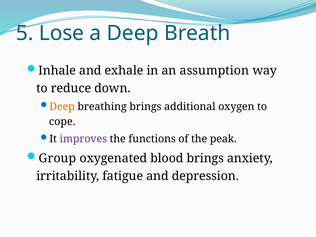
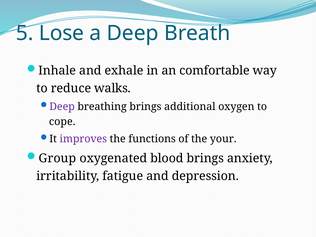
assumption: assumption -> comfortable (215, 71)
down: down -> walks (112, 88)
Deep colour: orange -> purple (62, 107)
peak: peak -> your (223, 139)
